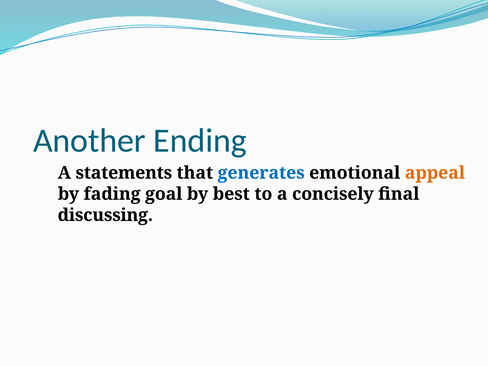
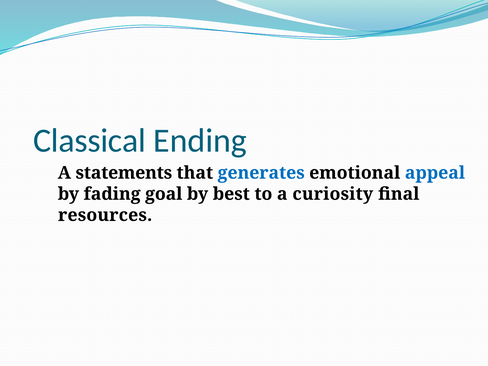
Another: Another -> Classical (89, 141)
appeal colour: orange -> blue (435, 173)
concisely: concisely -> curiosity (333, 194)
discussing: discussing -> resources (105, 215)
